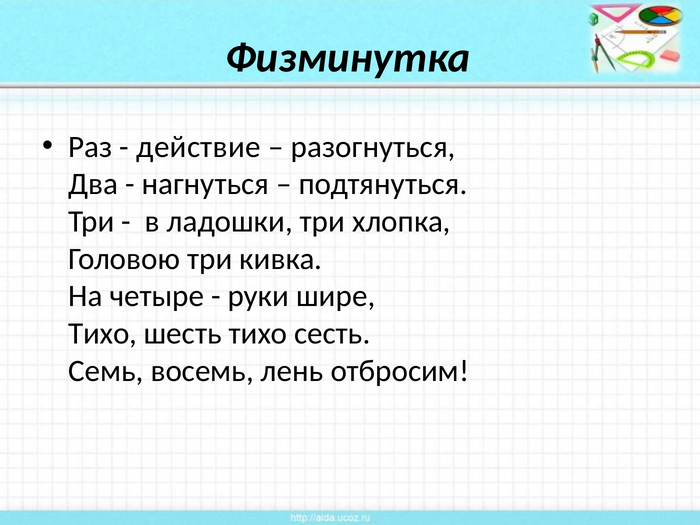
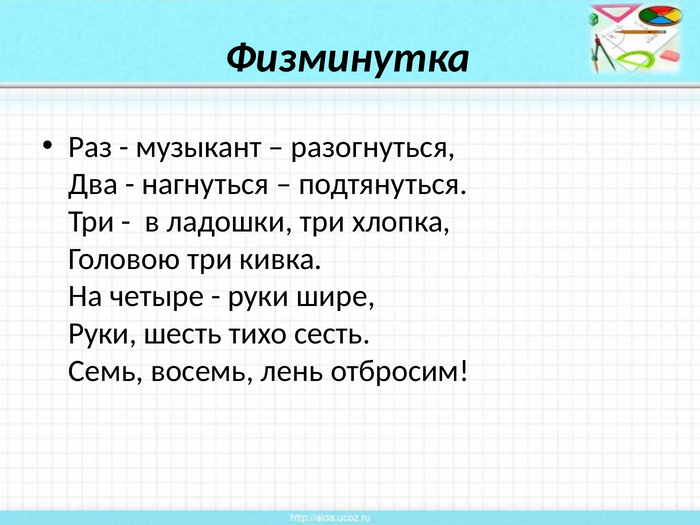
действие: действие -> музыкант (199, 147)
Тихо: Тихо -> Руки (103, 334)
